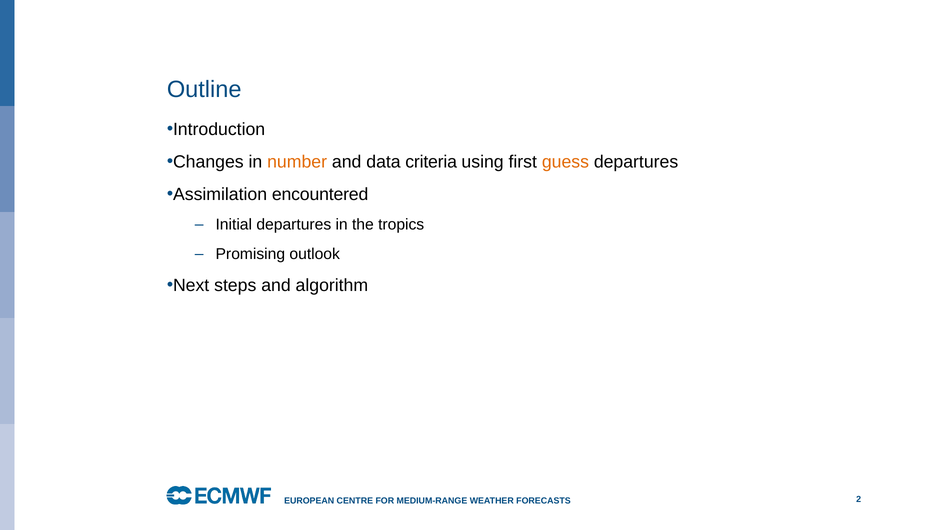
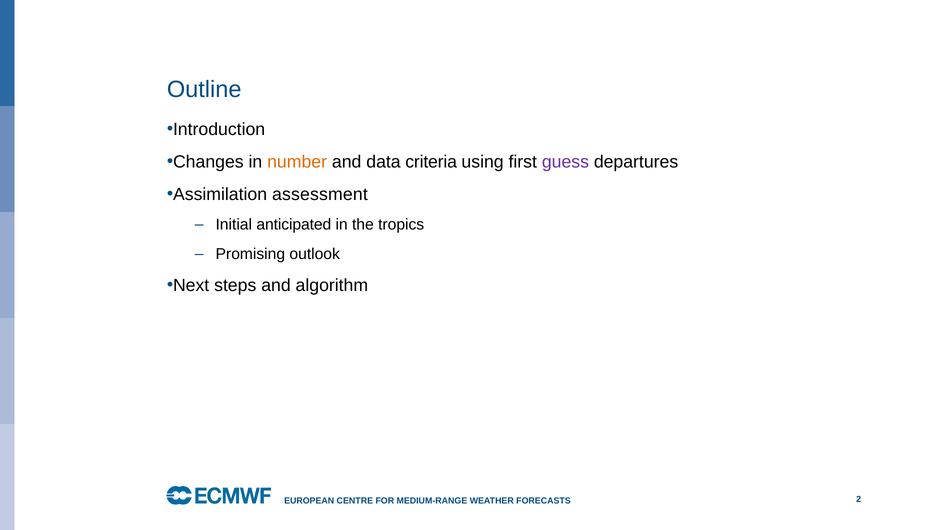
guess colour: orange -> purple (565, 162)
encountered: encountered -> assessment (320, 194)
Initial departures: departures -> anticipated (294, 225)
